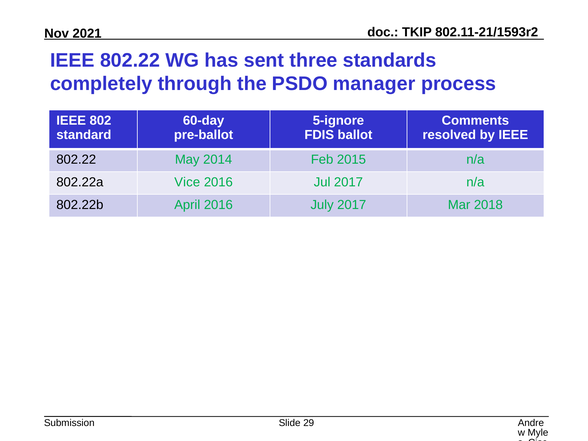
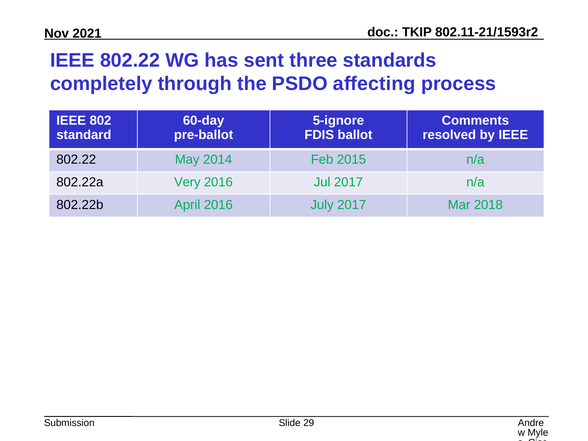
manager: manager -> affecting (374, 84)
Vice: Vice -> Very (187, 182)
